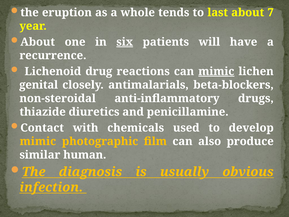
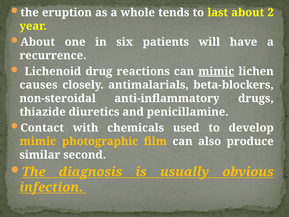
7: 7 -> 2 (271, 13)
six underline: present -> none (125, 42)
genital: genital -> causes (39, 85)
human: human -> second (85, 155)
